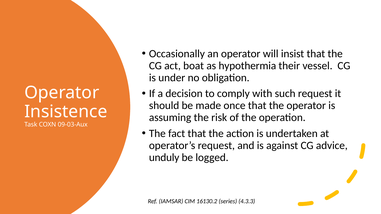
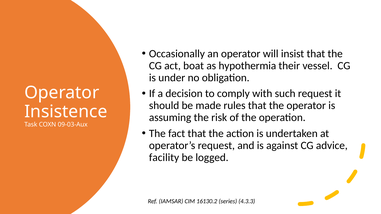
once: once -> rules (235, 106)
unduly: unduly -> facility (164, 158)
